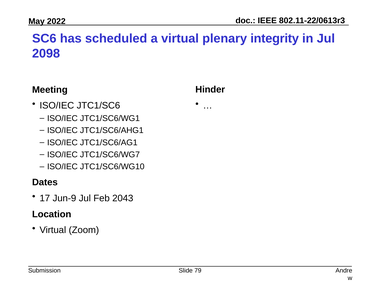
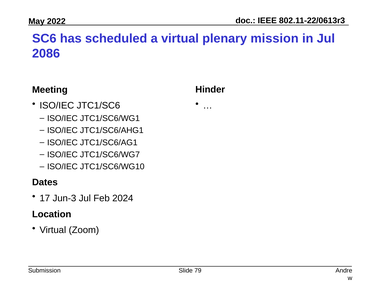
integrity: integrity -> mission (275, 39)
2098: 2098 -> 2086 (46, 54)
Jun-9: Jun-9 -> Jun-3 (64, 199)
2043: 2043 -> 2024 (123, 199)
